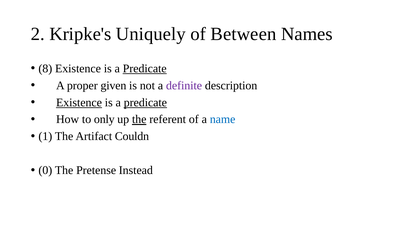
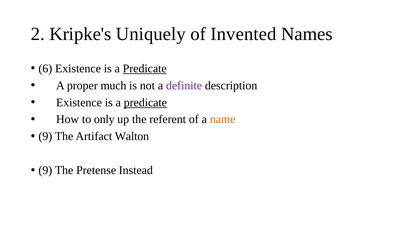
Between: Between -> Invented (243, 34)
8: 8 -> 6 (45, 68)
given: given -> much (113, 85)
Existence underline: present -> none (79, 102)
the underline: present -> none (139, 119)
name colour: blue -> orange (223, 119)
1: 1 -> 9 (45, 136)
Couldn: Couldn -> Walton (132, 136)
0: 0 -> 9 (45, 170)
